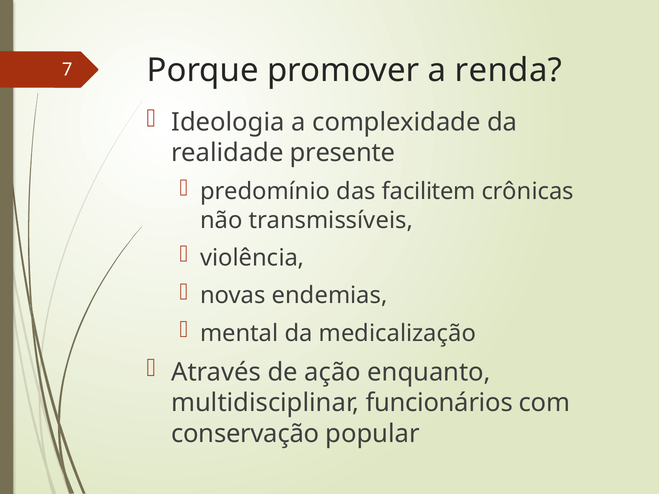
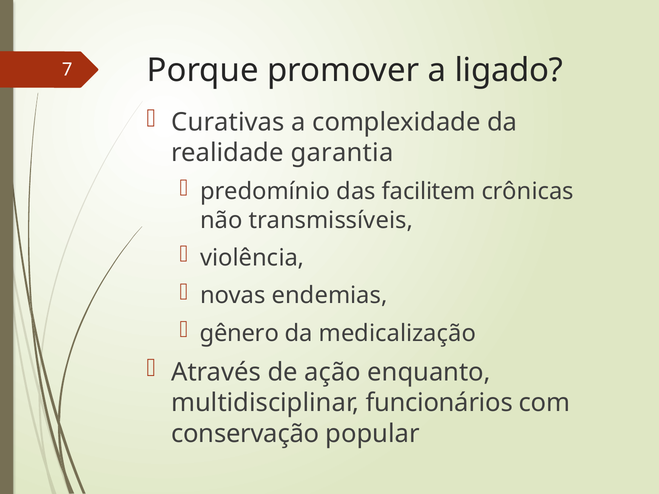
renda: renda -> ligado (509, 70)
Ideologia: Ideologia -> Curativas (228, 122)
presente: presente -> garantia (342, 153)
mental: mental -> gênero (239, 333)
